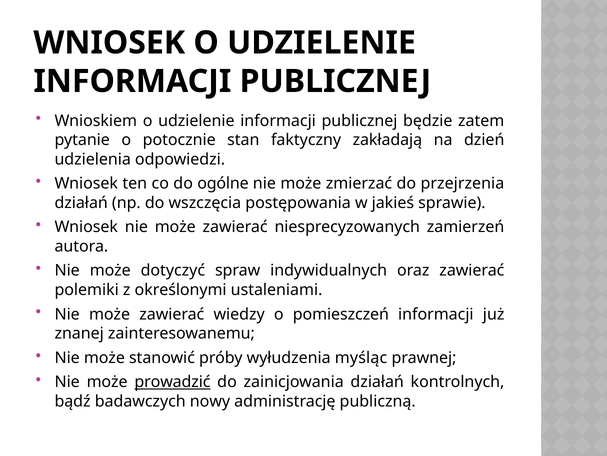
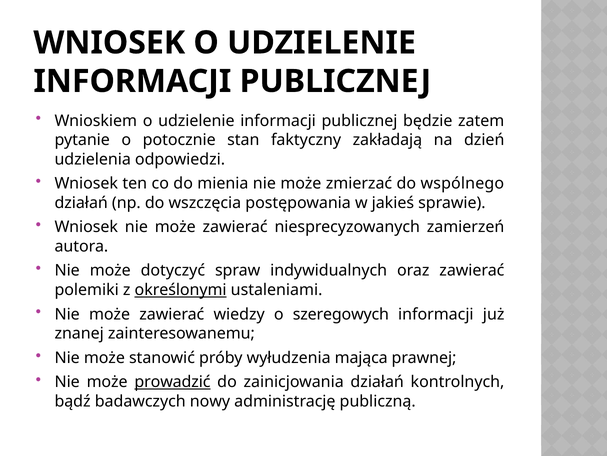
ogólne: ogólne -> mienia (223, 183)
przejrzenia: przejrzenia -> wspólnego (462, 183)
określonymi underline: none -> present (181, 289)
pomieszczeń: pomieszczeń -> szeregowych (341, 314)
myśląc: myśląc -> mająca (361, 357)
